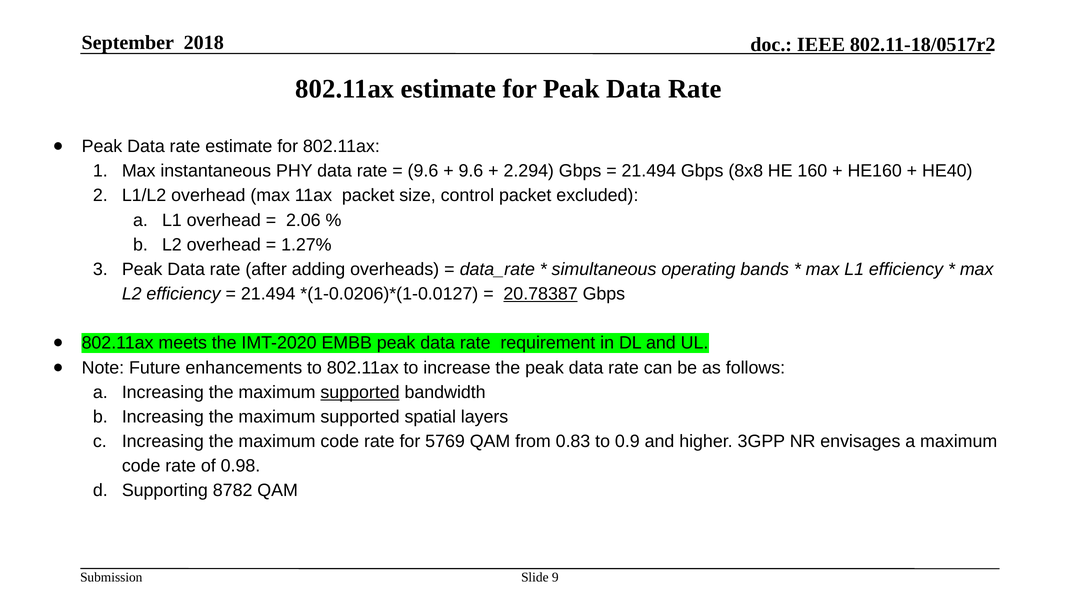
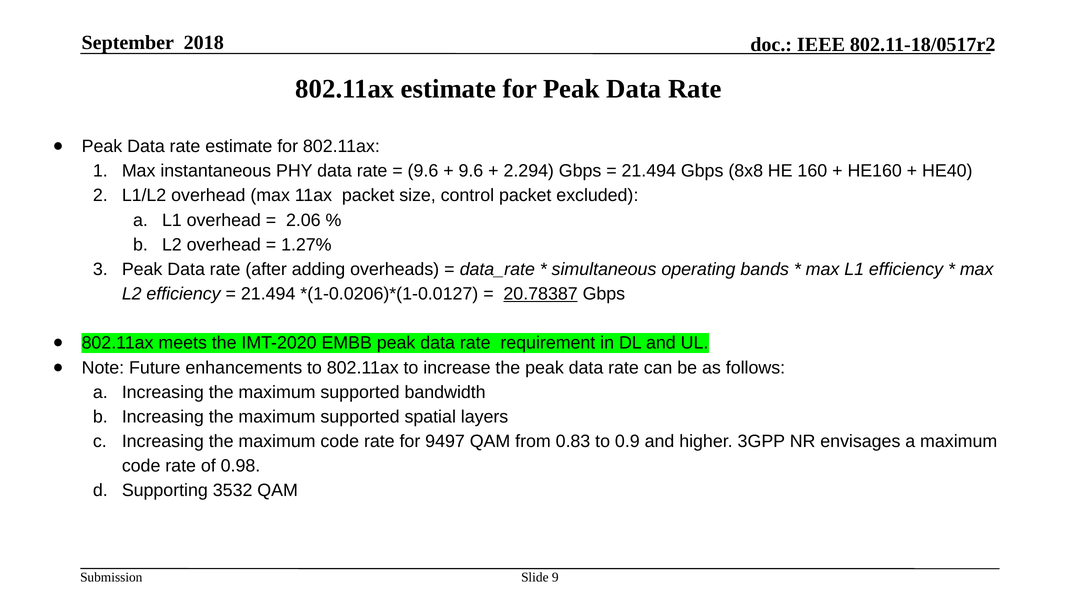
supported underline: present -> none (360, 393)
5769: 5769 -> 9497 (445, 442)
8782: 8782 -> 3532 (233, 491)
